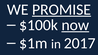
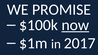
PROMISE underline: present -> none (62, 10)
